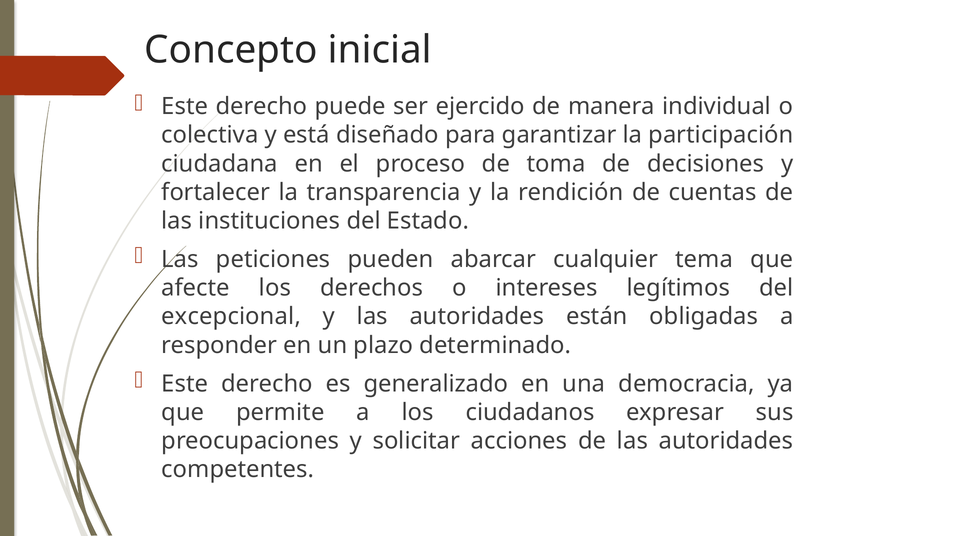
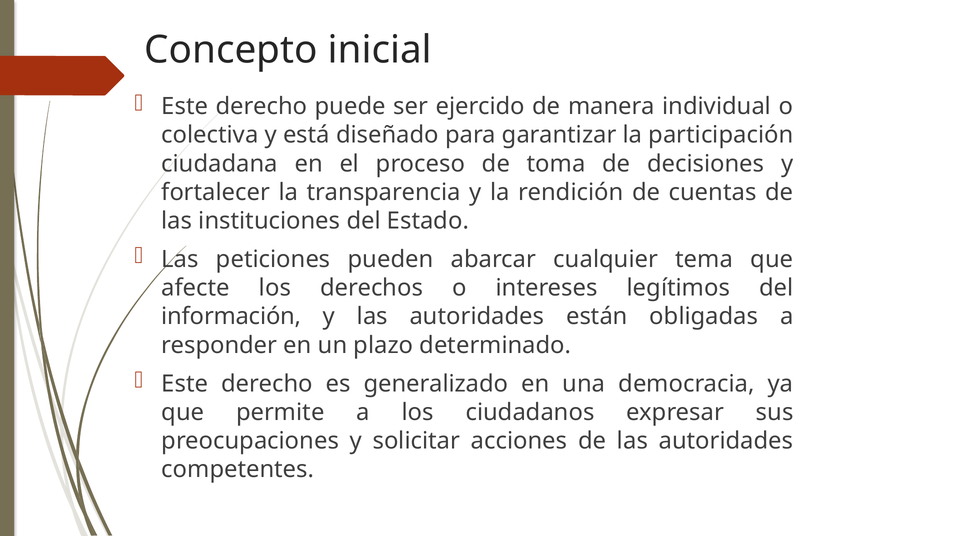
excepcional: excepcional -> información (231, 317)
